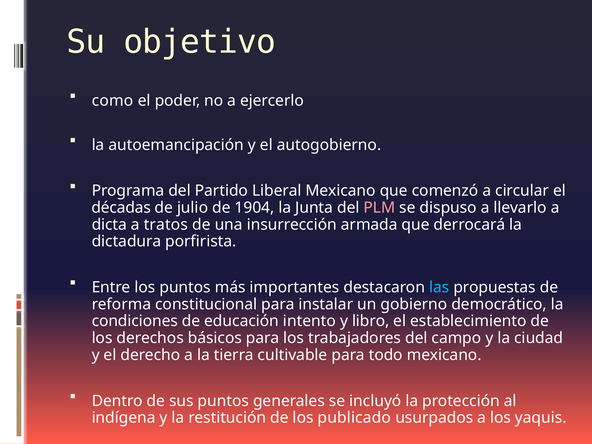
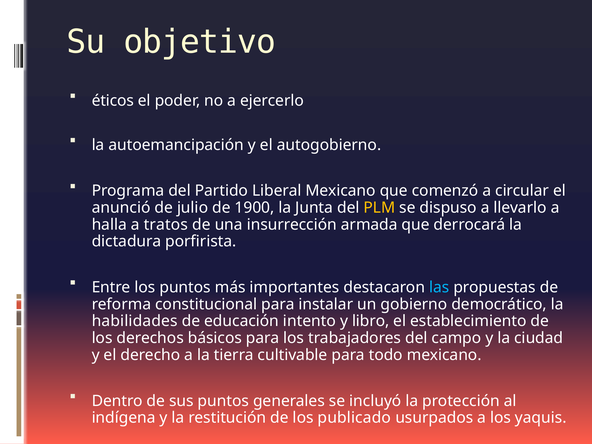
como: como -> éticos (113, 101)
décadas: décadas -> anunció (121, 208)
1904: 1904 -> 1900 (254, 208)
PLM colour: pink -> yellow (379, 208)
dicta: dicta -> halla (109, 225)
condiciones: condiciones -> habilidades (135, 321)
